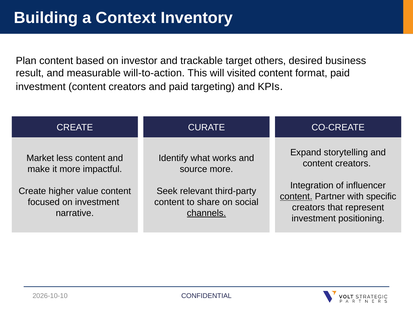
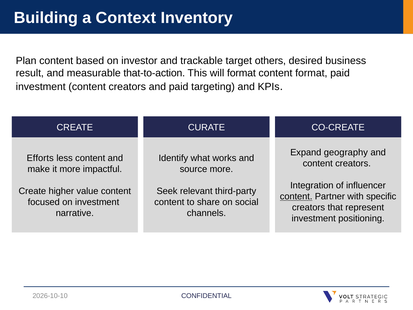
will-to-action: will-to-action -> that-to-action (154, 73)
will visited: visited -> format (241, 73)
storytelling: storytelling -> geography (346, 152)
Market: Market -> Efforts (40, 158)
channels underline: present -> none (206, 213)
